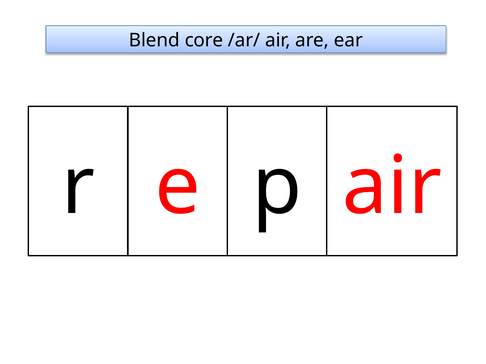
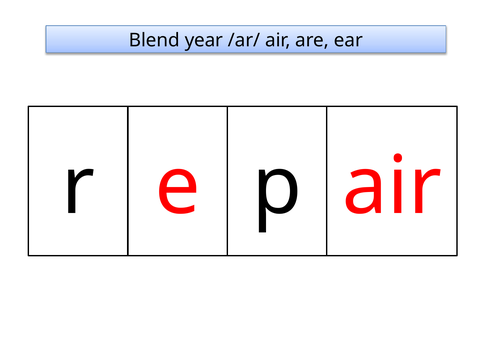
core: core -> year (204, 40)
